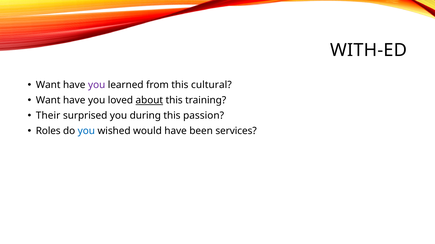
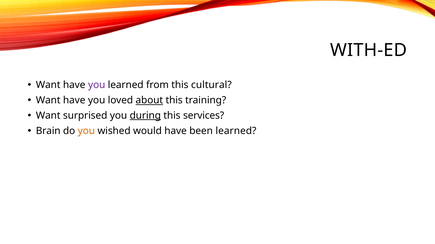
Their: Their -> Want (48, 116)
during underline: none -> present (145, 116)
passion: passion -> services (204, 116)
Roles: Roles -> Brain (48, 131)
you colour: blue -> orange (86, 131)
been services: services -> learned (236, 131)
